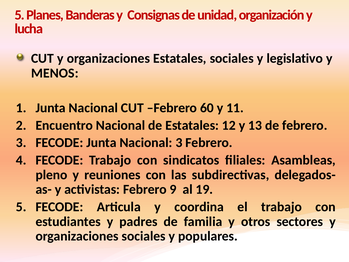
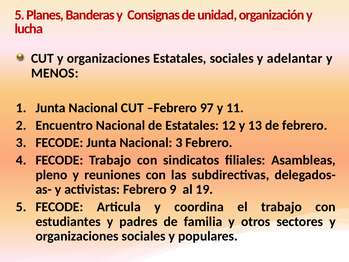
legislativo: legislativo -> adelantar (295, 58)
60: 60 -> 97 (207, 108)
